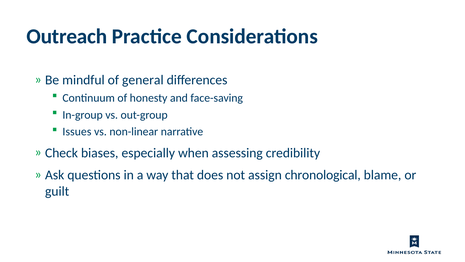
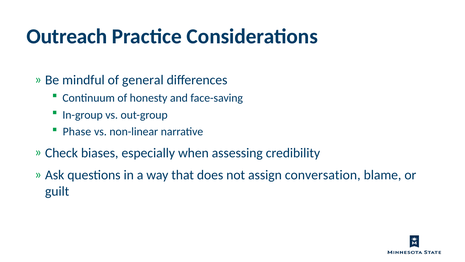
Issues: Issues -> Phase (77, 132)
chronological: chronological -> conversation (323, 175)
